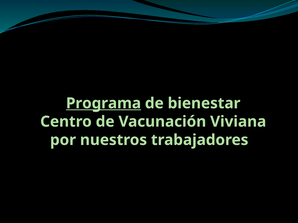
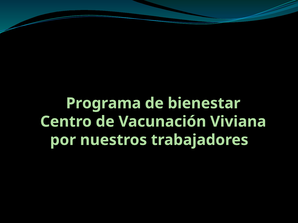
Programa underline: present -> none (104, 103)
